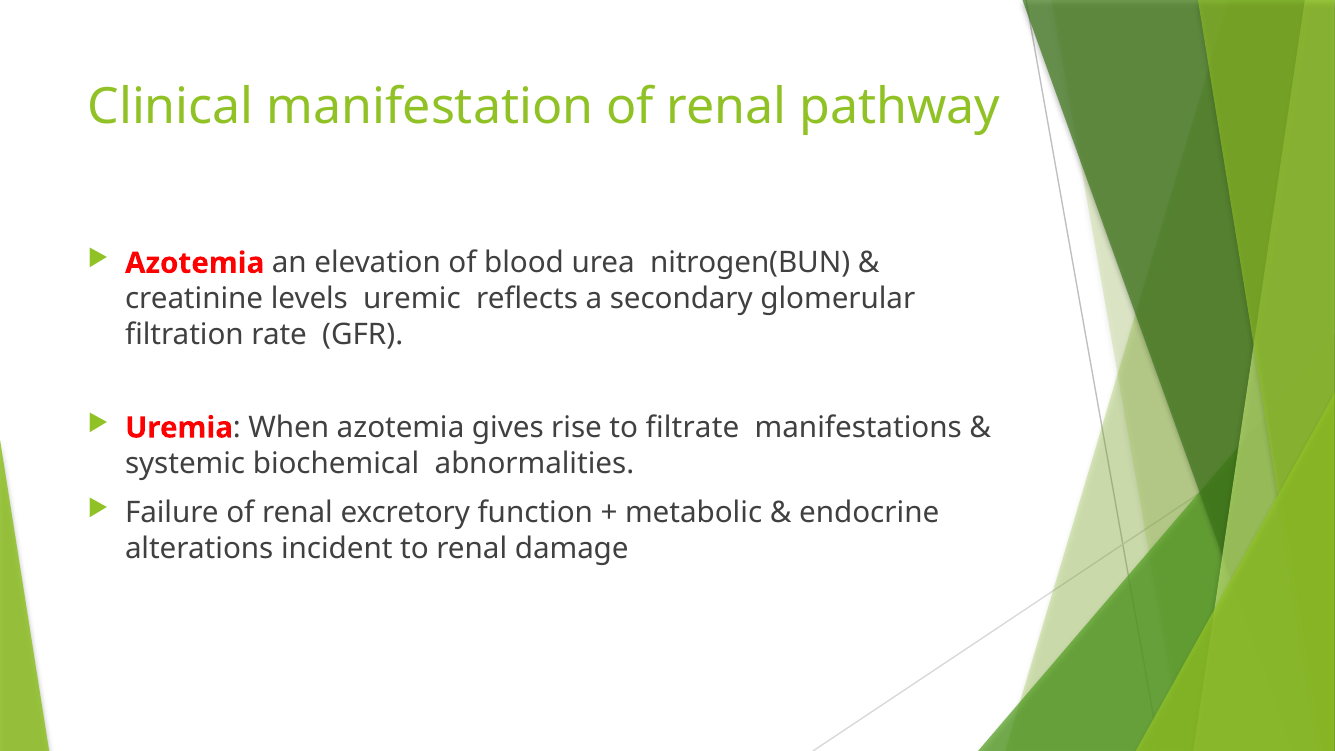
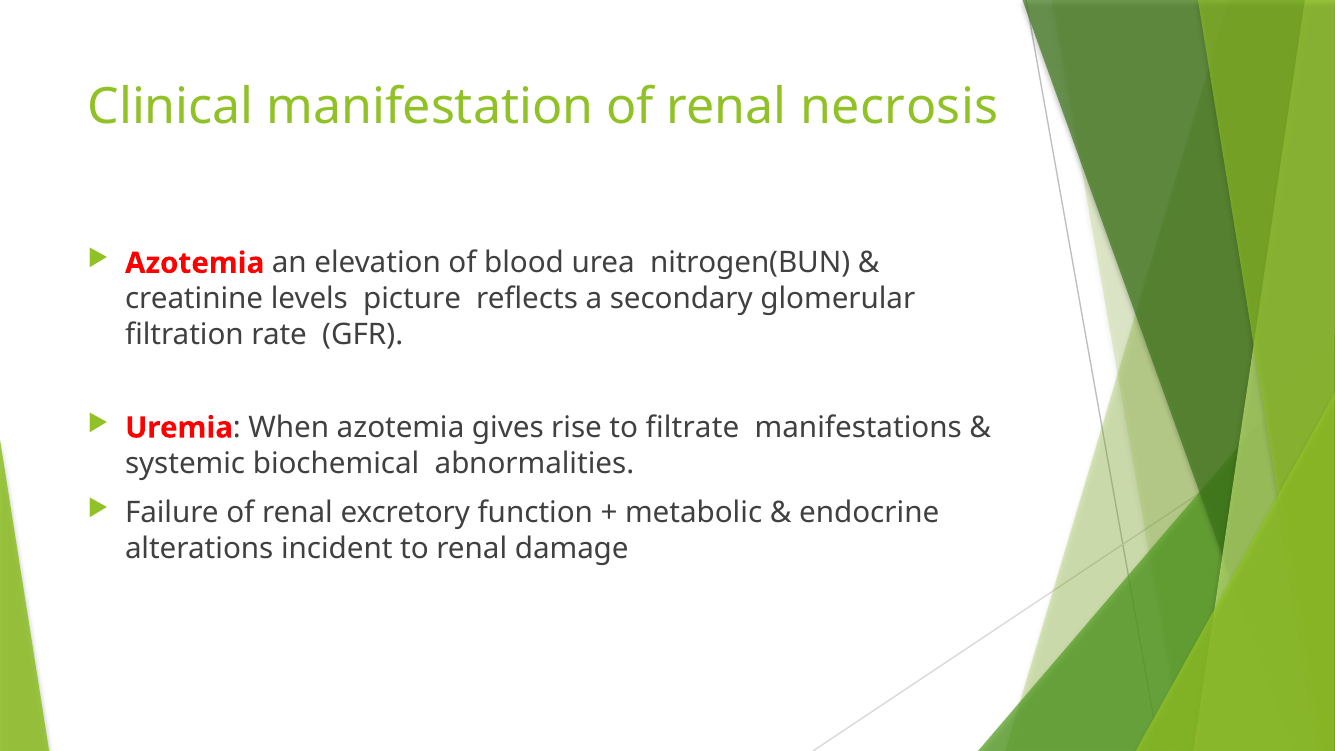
pathway: pathway -> necrosis (900, 107)
uremic: uremic -> picture (412, 299)
